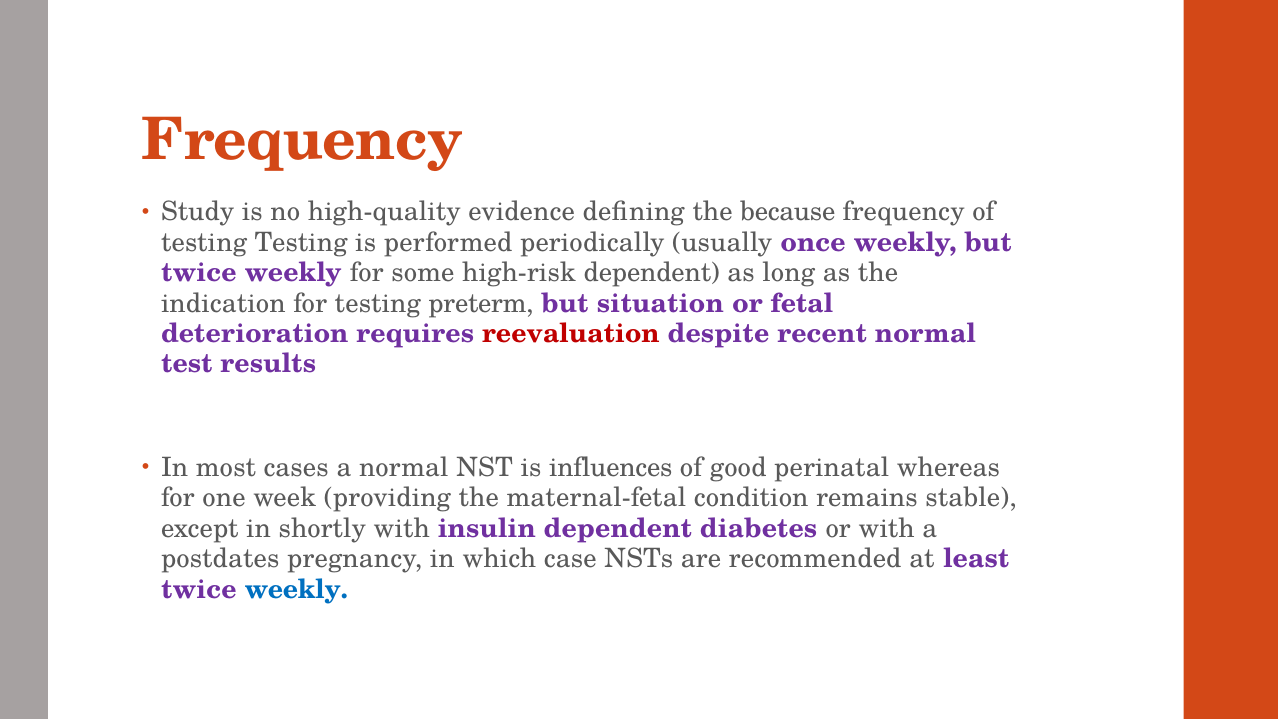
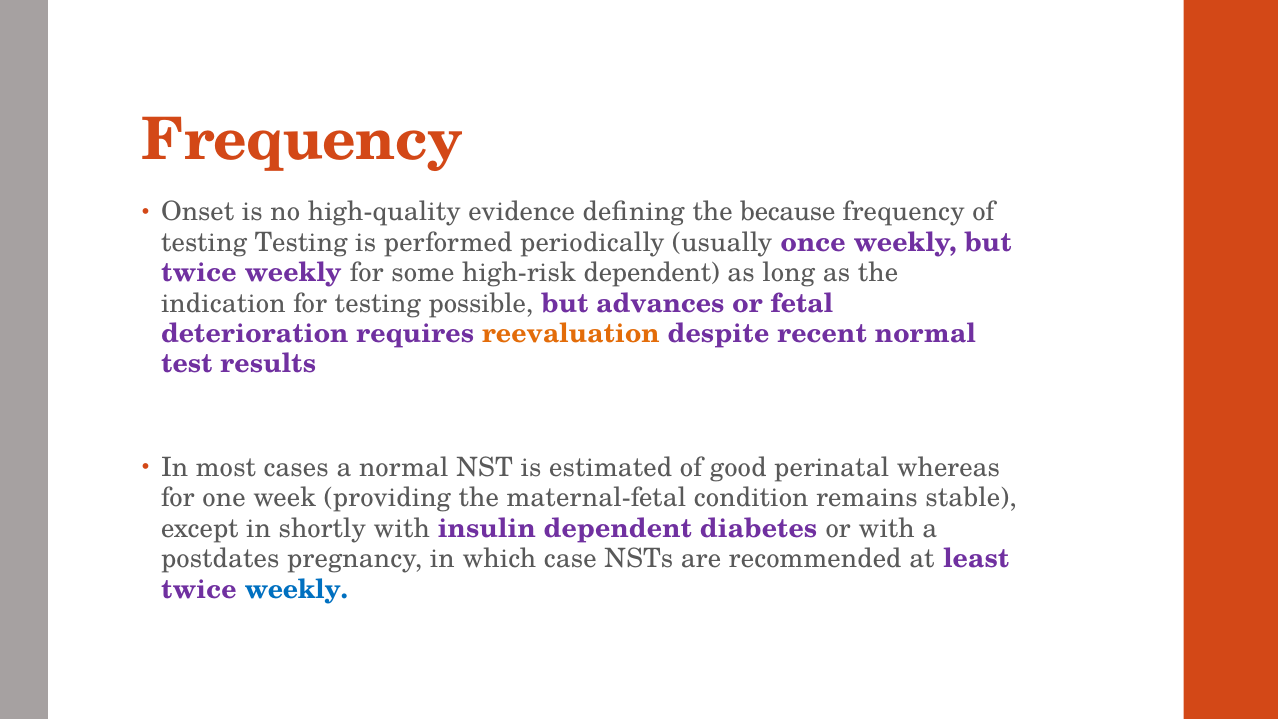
Study: Study -> Onset (198, 212)
preterm: preterm -> possible (481, 303)
situation: situation -> advances (660, 303)
reevaluation colour: red -> orange (571, 334)
influences: influences -> estimated (611, 468)
